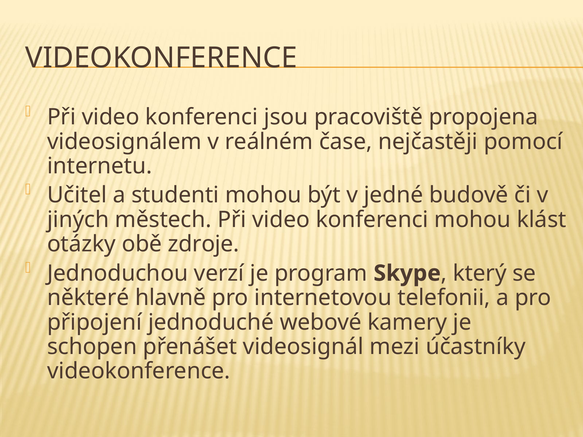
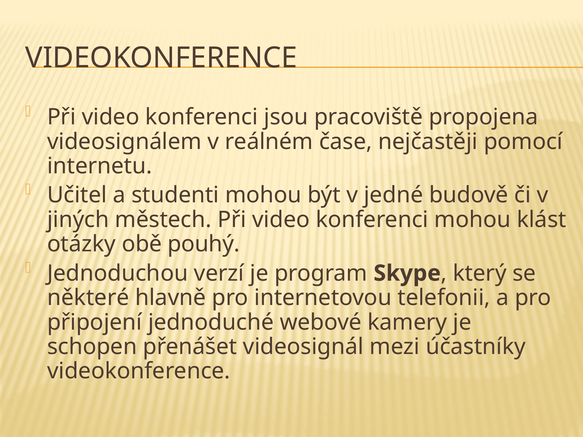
zdroje: zdroje -> pouhý (204, 244)
